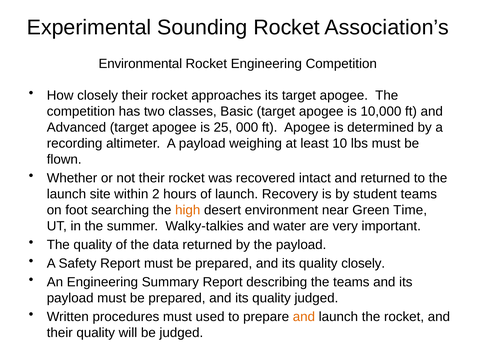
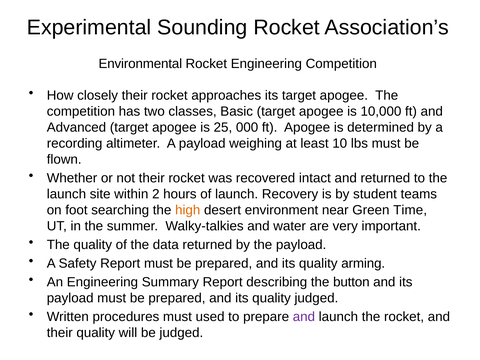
quality closely: closely -> arming (363, 263)
the teams: teams -> button (351, 282)
and colour: orange -> purple (304, 317)
